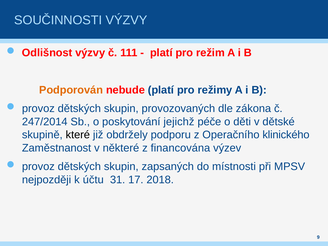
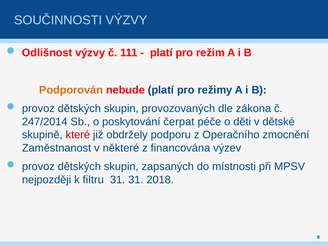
jejichž: jejichž -> čerpat (179, 122)
které colour: black -> red (78, 135)
klinického: klinického -> zmocnění (286, 135)
účtu: účtu -> filtru (93, 180)
31 17: 17 -> 31 (136, 180)
